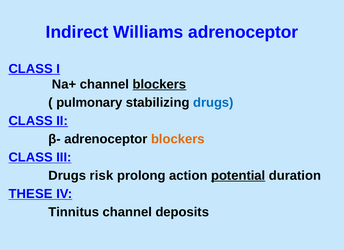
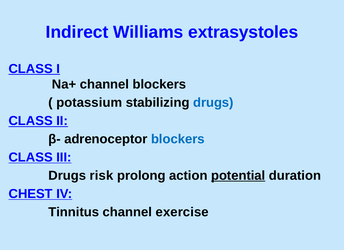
Williams adrenoceptor: adrenoceptor -> extrasystoles (243, 32)
blockers underline: present -> none (159, 84)
pulmonary: pulmonary -> potassium (89, 103)
blockers colour: orange -> blue (178, 139)
THESE: THESE -> CHEST (31, 194)
deposits: deposits -> exercise (182, 212)
